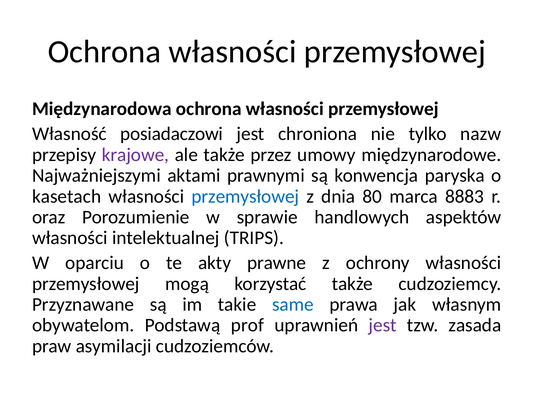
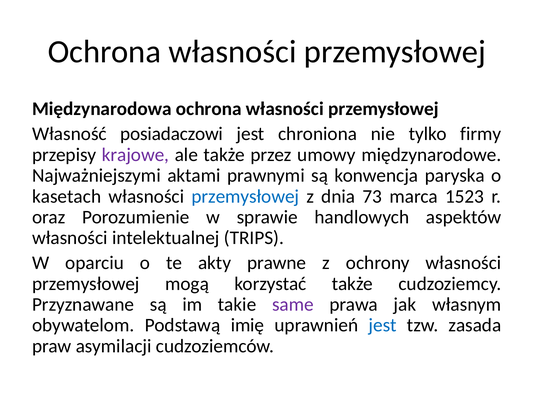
nazw: nazw -> firmy (481, 134)
80: 80 -> 73 (372, 197)
8883: 8883 -> 1523 (465, 197)
same colour: blue -> purple (293, 305)
prof: prof -> imię (247, 326)
jest colour: purple -> blue (383, 326)
